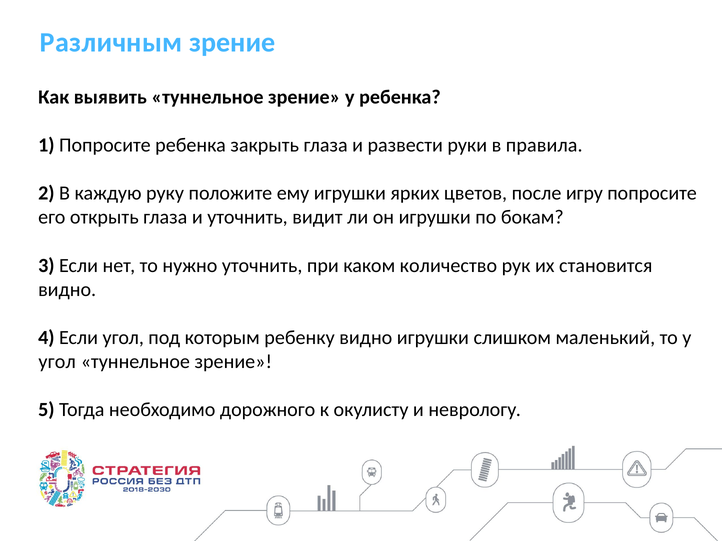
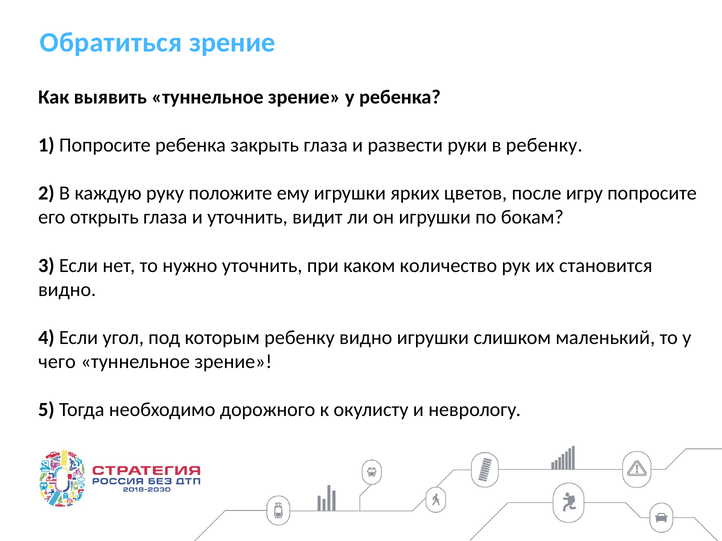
Различным: Различным -> Обратиться (111, 43)
в правила: правила -> ребенку (544, 145)
угол: угол -> чего (57, 362)
